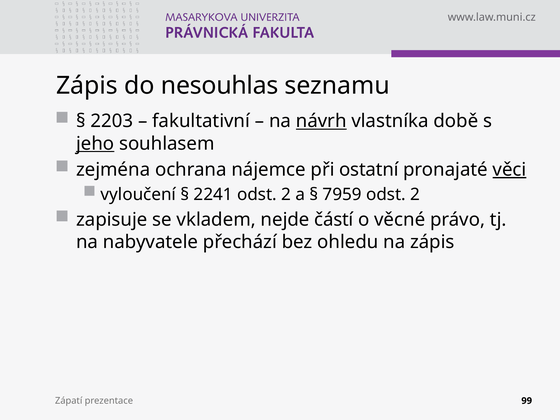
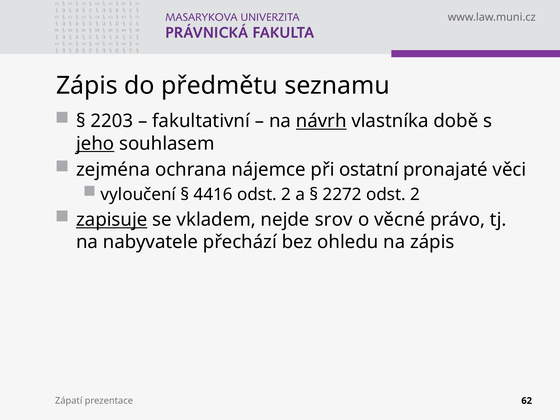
nesouhlas: nesouhlas -> předmětu (220, 86)
věci underline: present -> none (509, 170)
2241: 2241 -> 4416 (213, 194)
7959: 7959 -> 2272 (342, 194)
zapisuje underline: none -> present (112, 220)
částí: částí -> srov (334, 220)
99: 99 -> 62 (527, 401)
